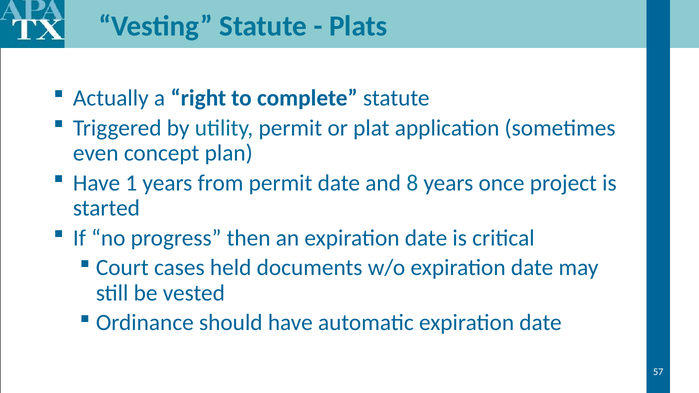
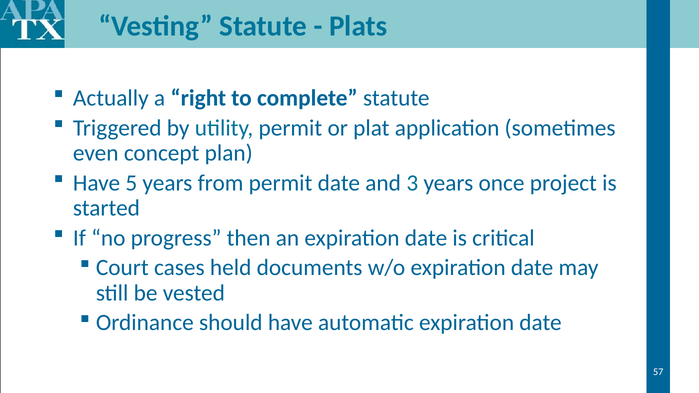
1: 1 -> 5 (131, 183)
8: 8 -> 3 (412, 183)
